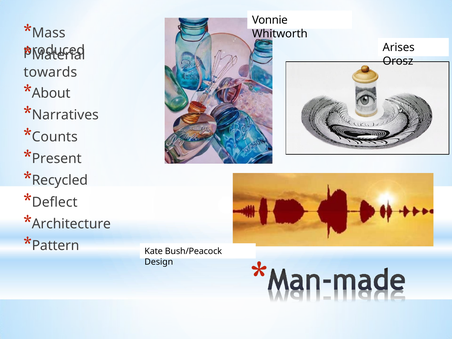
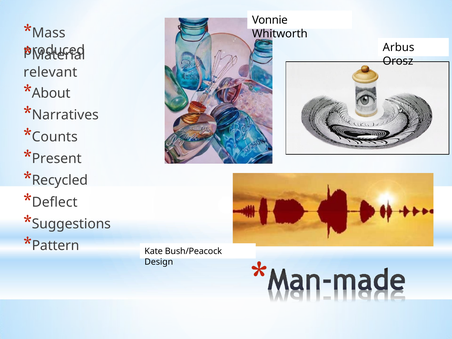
Arises: Arises -> Arbus (399, 48)
towards: towards -> relevant (50, 72)
Architecture: Architecture -> Suggestions (71, 224)
